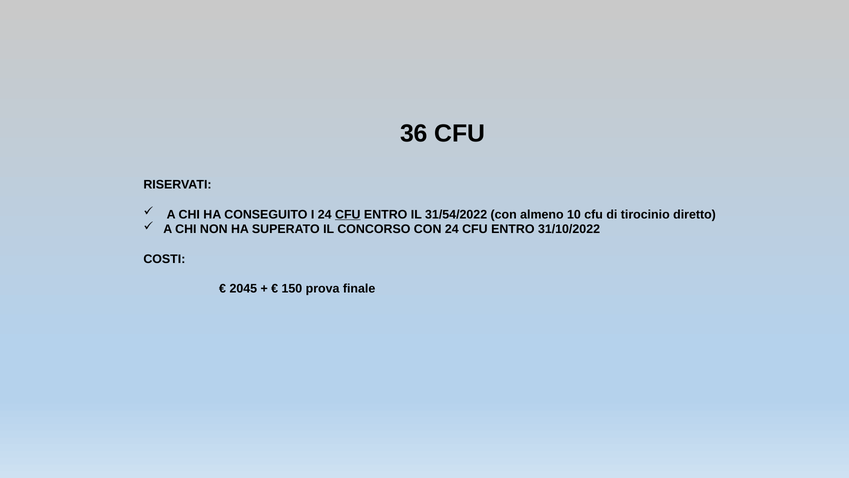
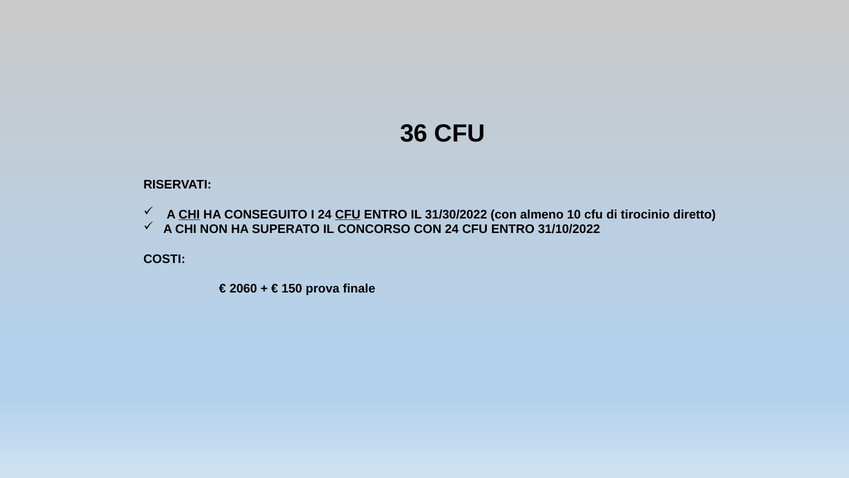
CHI underline: none -> present (189, 214)
31/54/2022: 31/54/2022 -> 31/30/2022 (456, 214)
2045: 2045 -> 2060 (243, 289)
